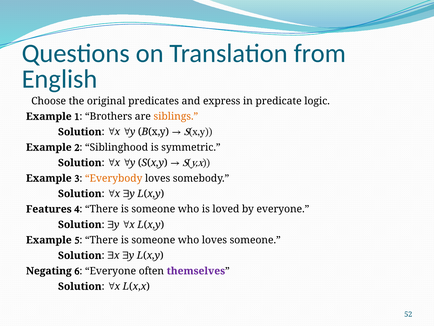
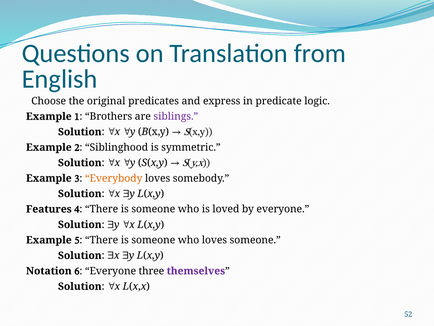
siblings colour: orange -> purple (176, 116)
Negating: Negating -> Notation (49, 271)
often: often -> three (151, 271)
